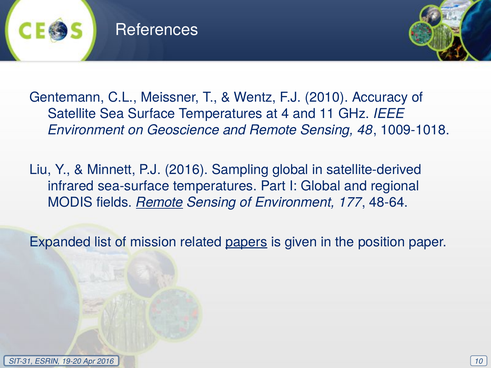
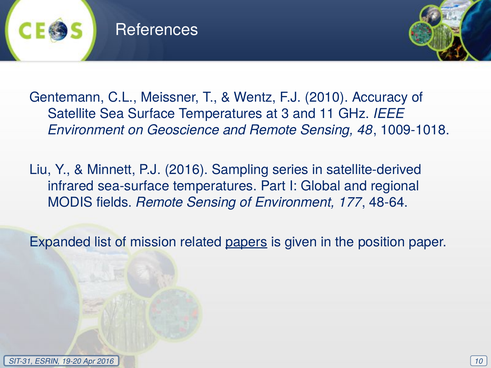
4: 4 -> 3 (285, 114)
Sampling global: global -> series (290, 170)
Remote underline: present -> none (160, 203)
